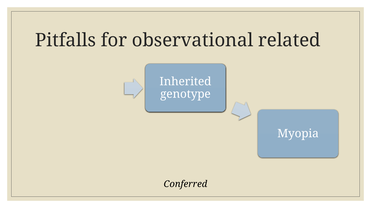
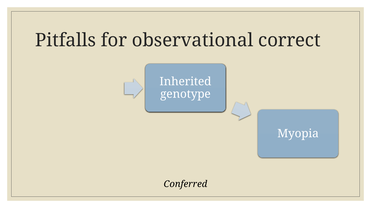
related: related -> correct (289, 40)
